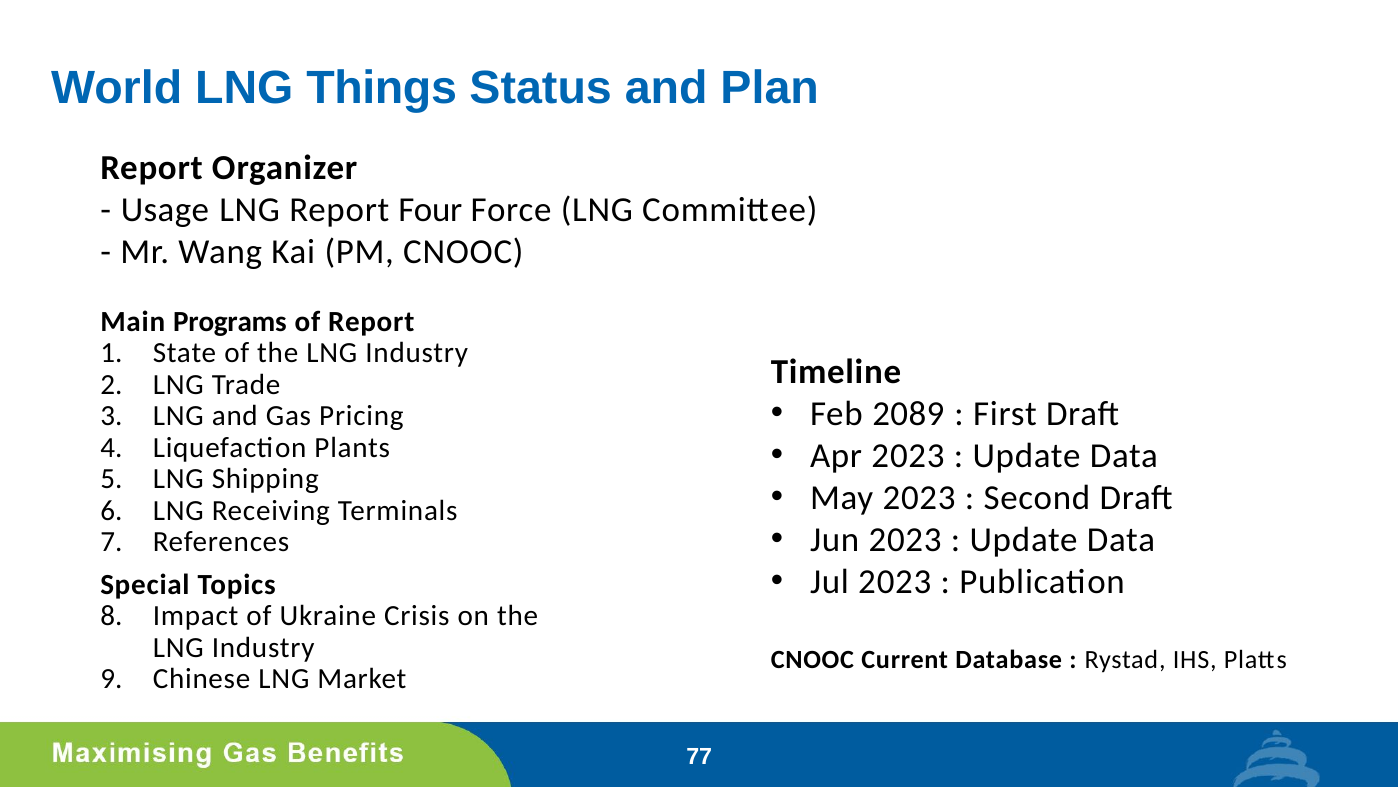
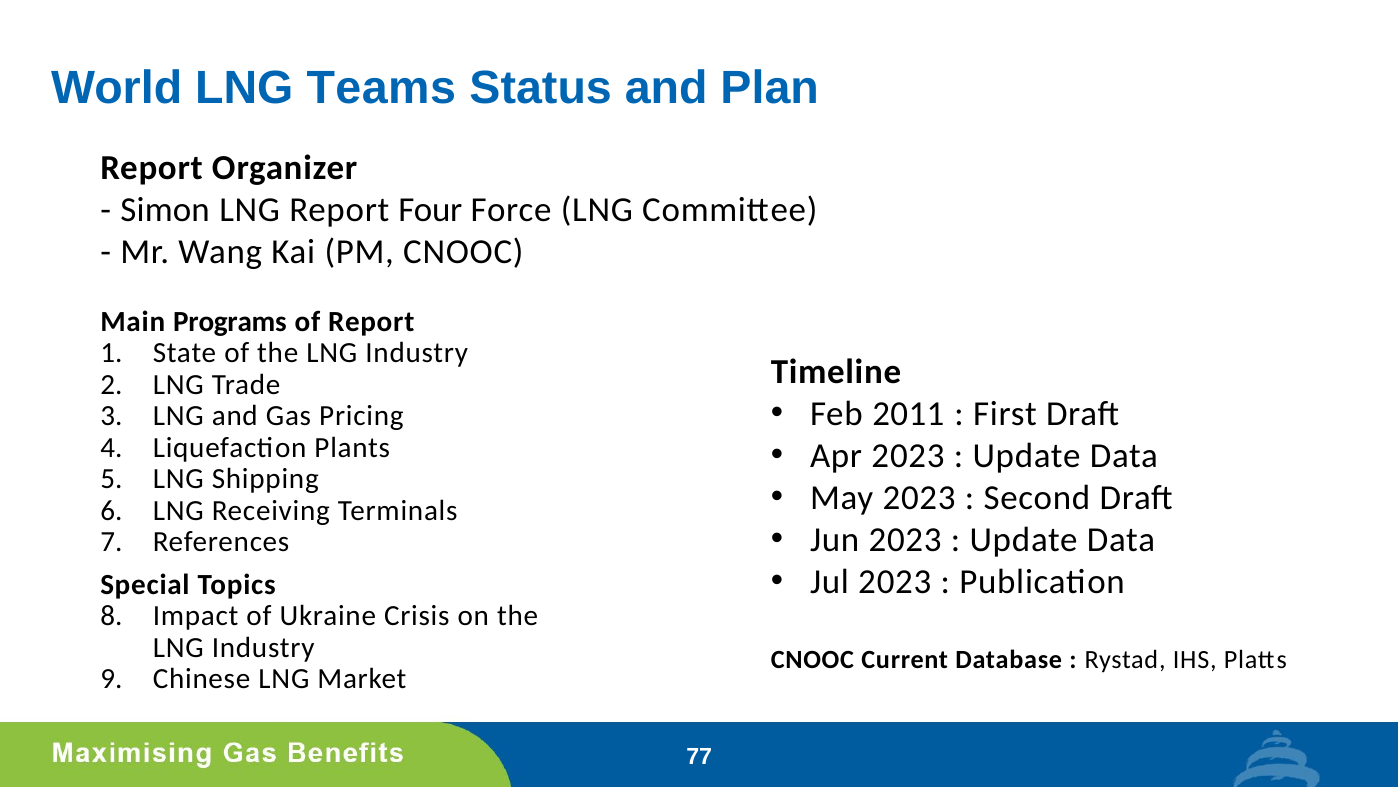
Things: Things -> Teams (381, 88)
Usage: Usage -> Simon (165, 210)
2089: 2089 -> 2011 (908, 414)
